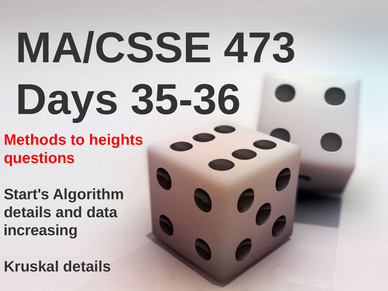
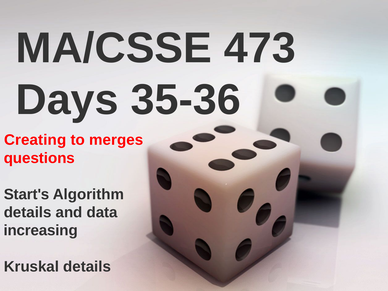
Methods: Methods -> Creating (35, 140)
heights: heights -> merges (116, 140)
